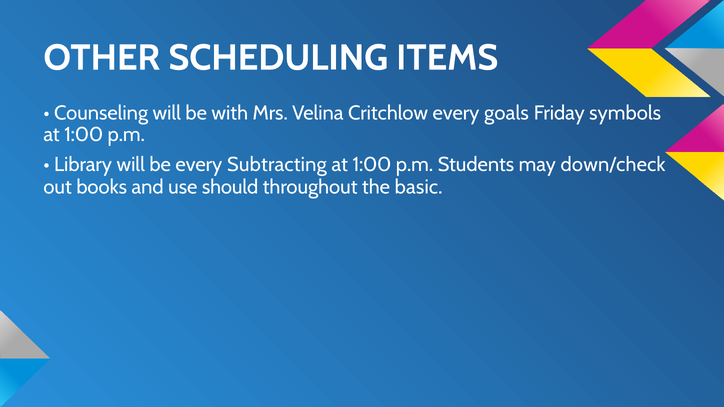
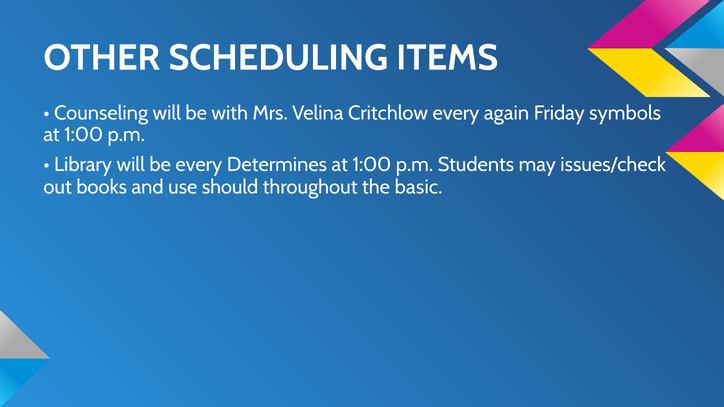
goals: goals -> again (507, 113)
Subtracting: Subtracting -> Determines (277, 164)
down/check: down/check -> issues/check (613, 164)
